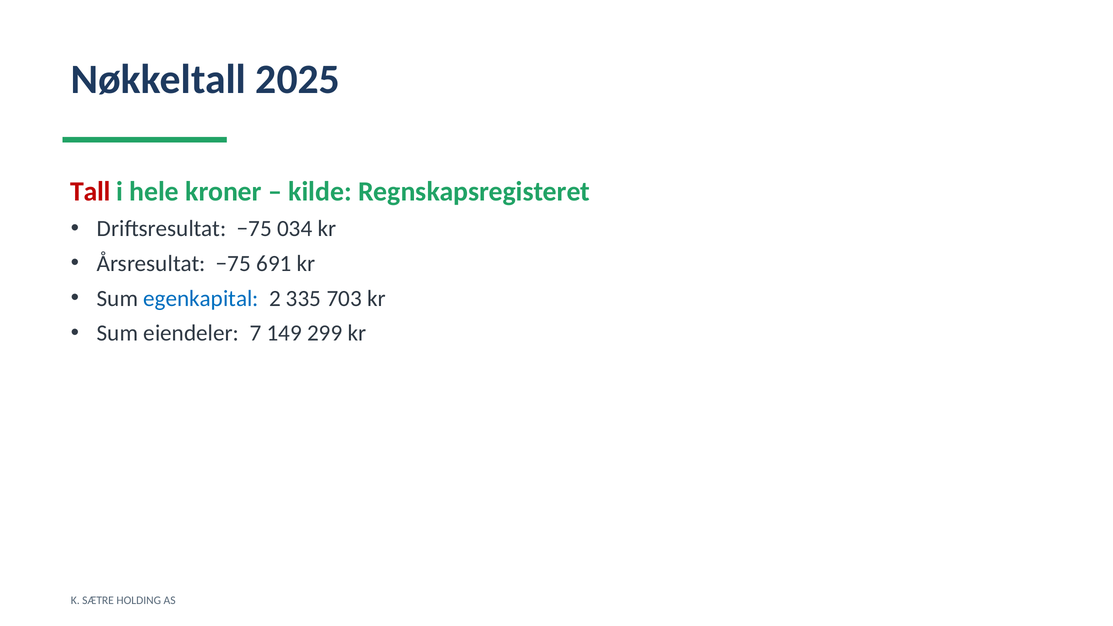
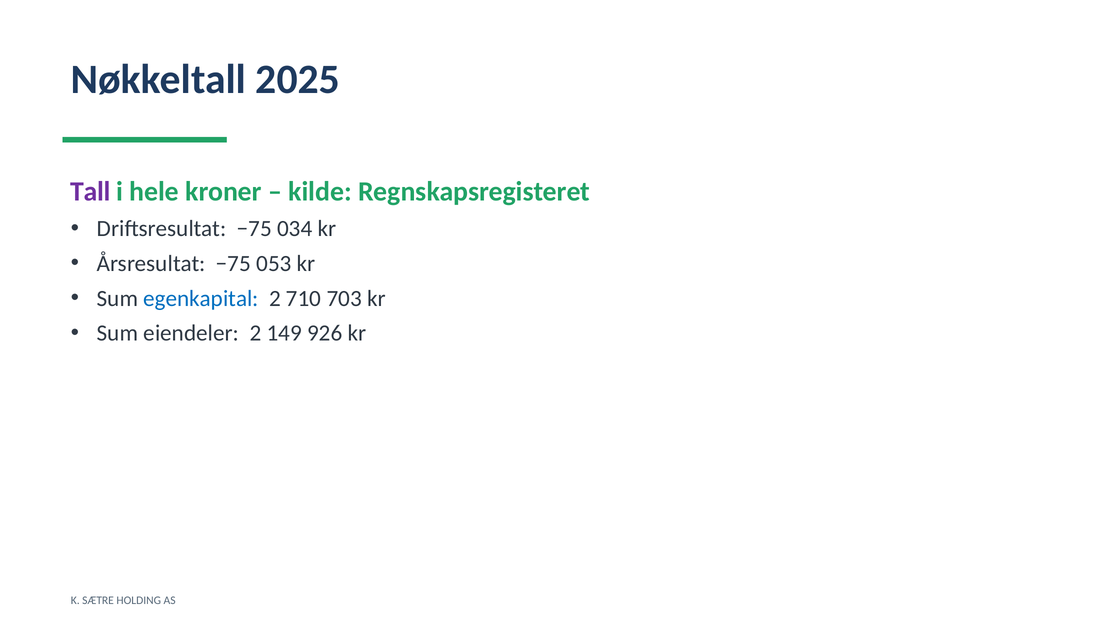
Tall colour: red -> purple (90, 192)
691: 691 -> 053 (274, 264)
335: 335 -> 710 (304, 298)
eiendeler 7: 7 -> 2 (255, 333)
299: 299 -> 926 (325, 333)
